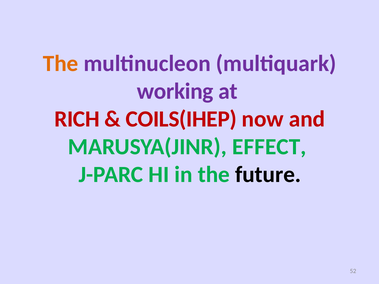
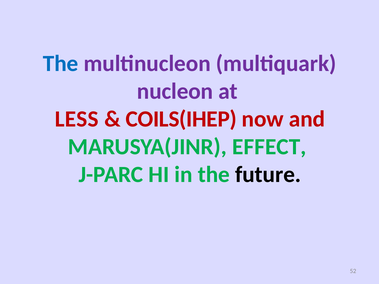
The colour: orange -> blue (61, 64)
working: working -> nucleon (175, 91)
RICH: RICH -> LESS (77, 119)
